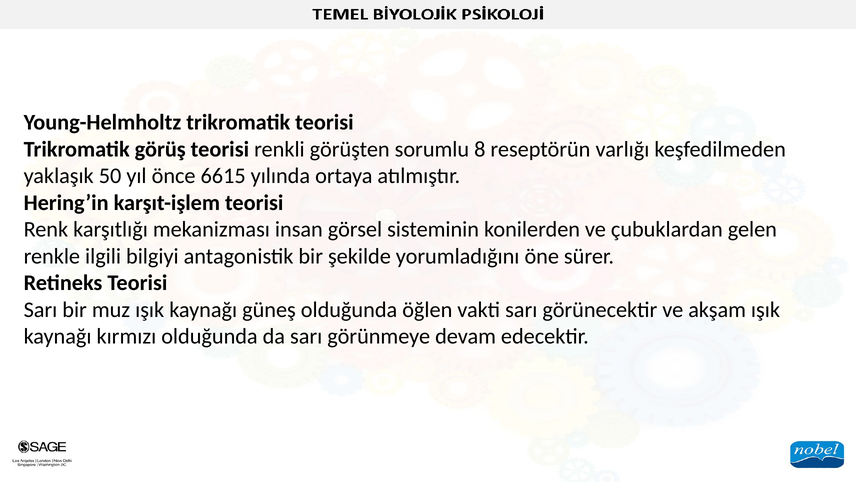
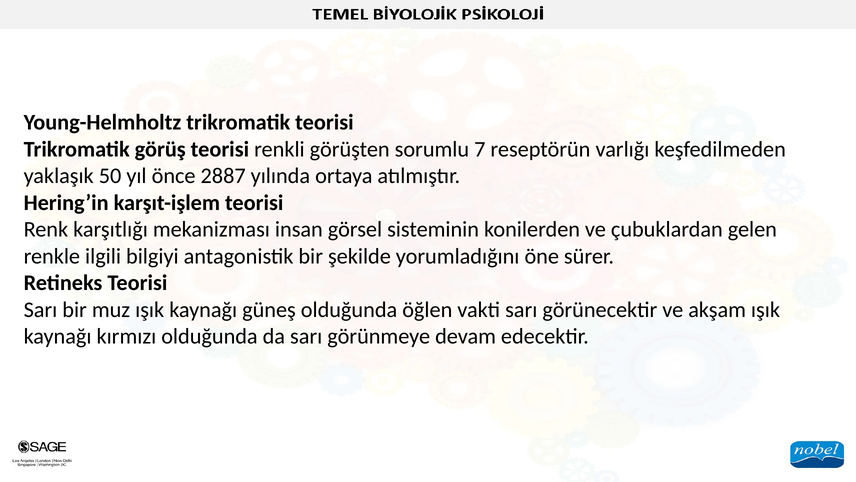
8: 8 -> 7 (480, 149)
6615: 6615 -> 2887 (223, 176)
